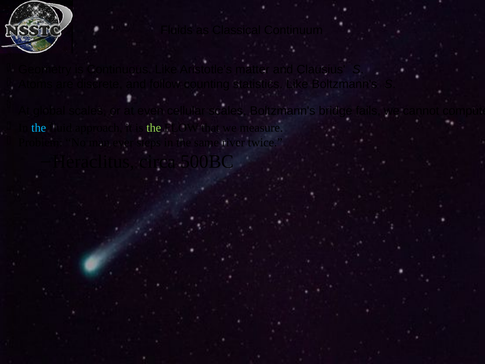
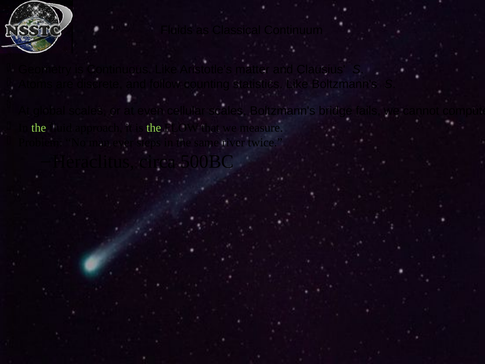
the colour: light blue -> light green (39, 128)
